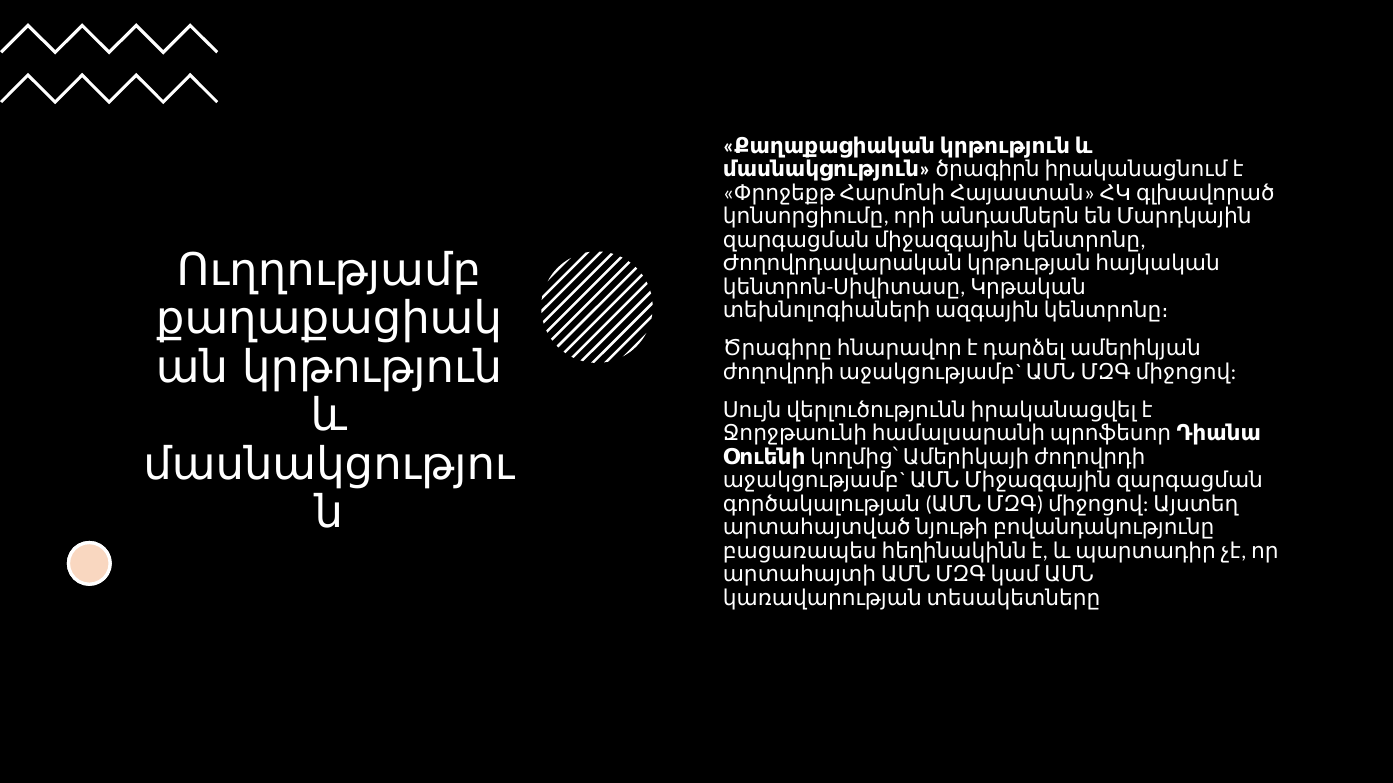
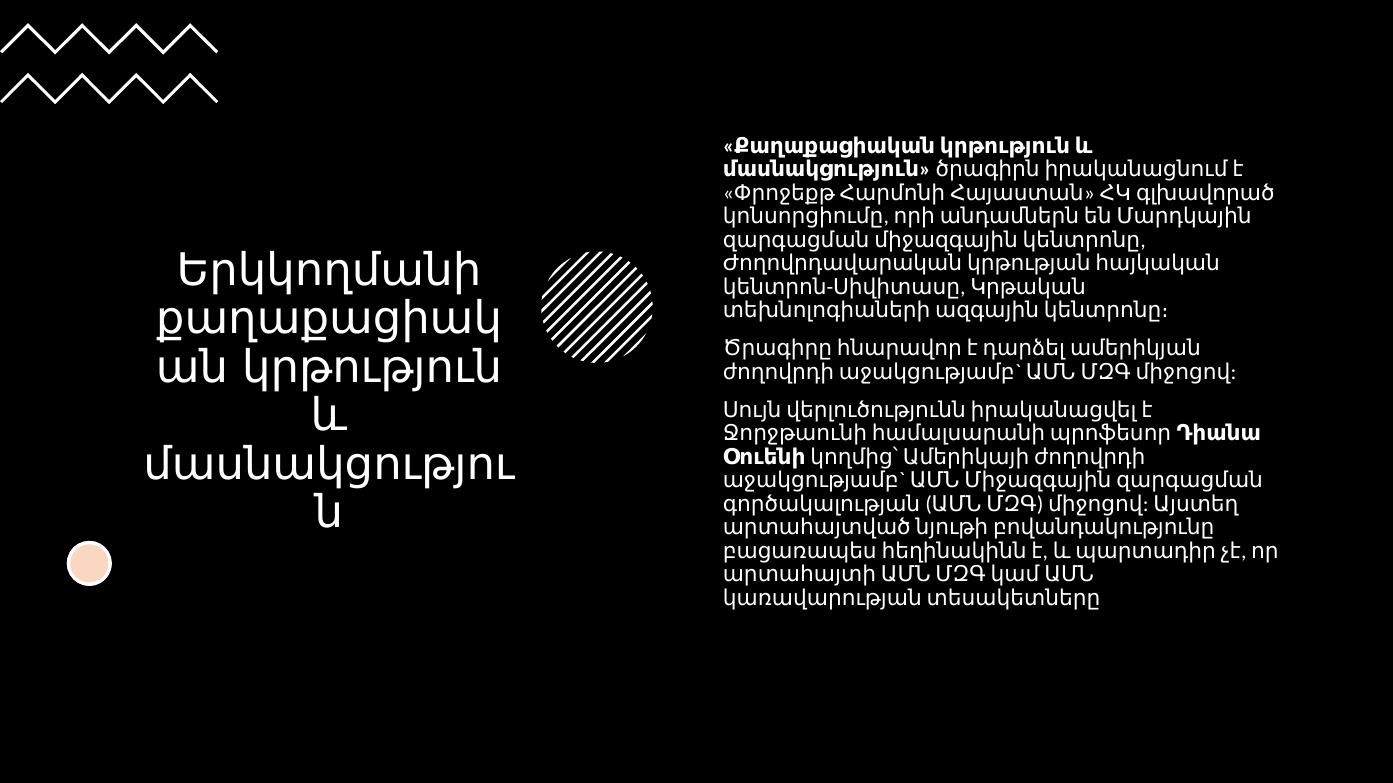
Ուղղությամբ: Ուղղությամբ -> Երկկողմանի (329, 271)
